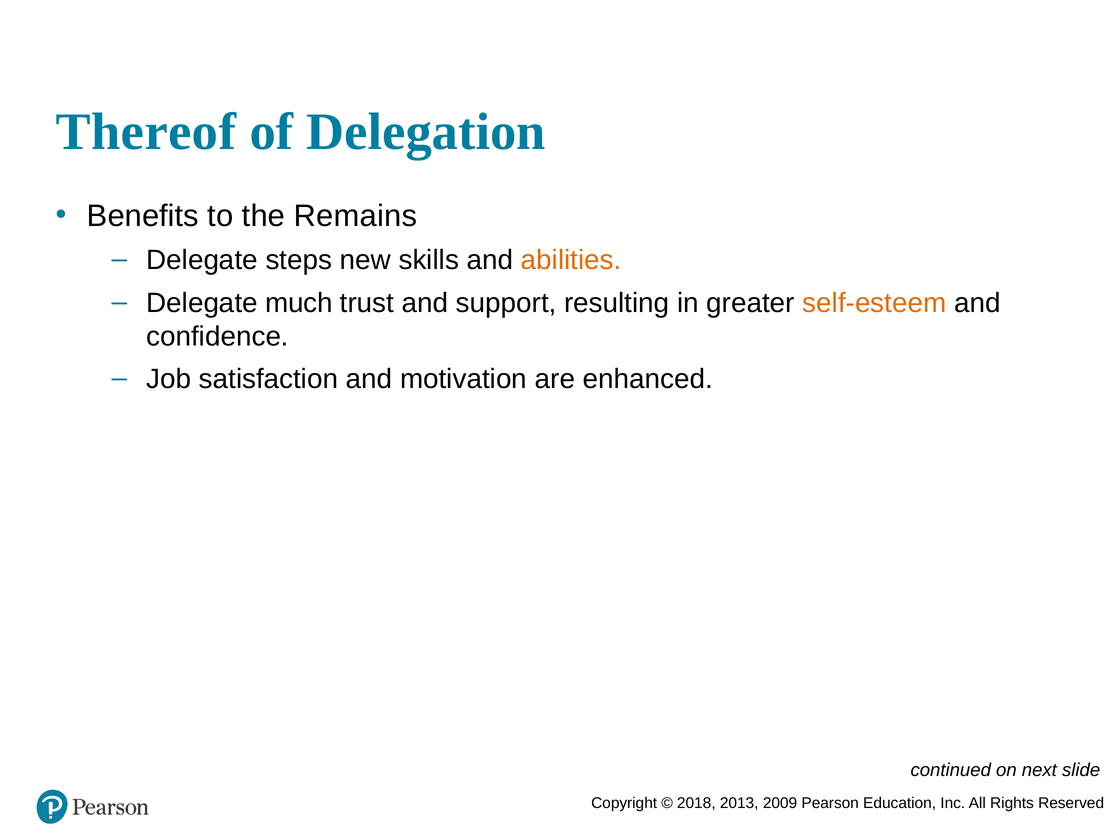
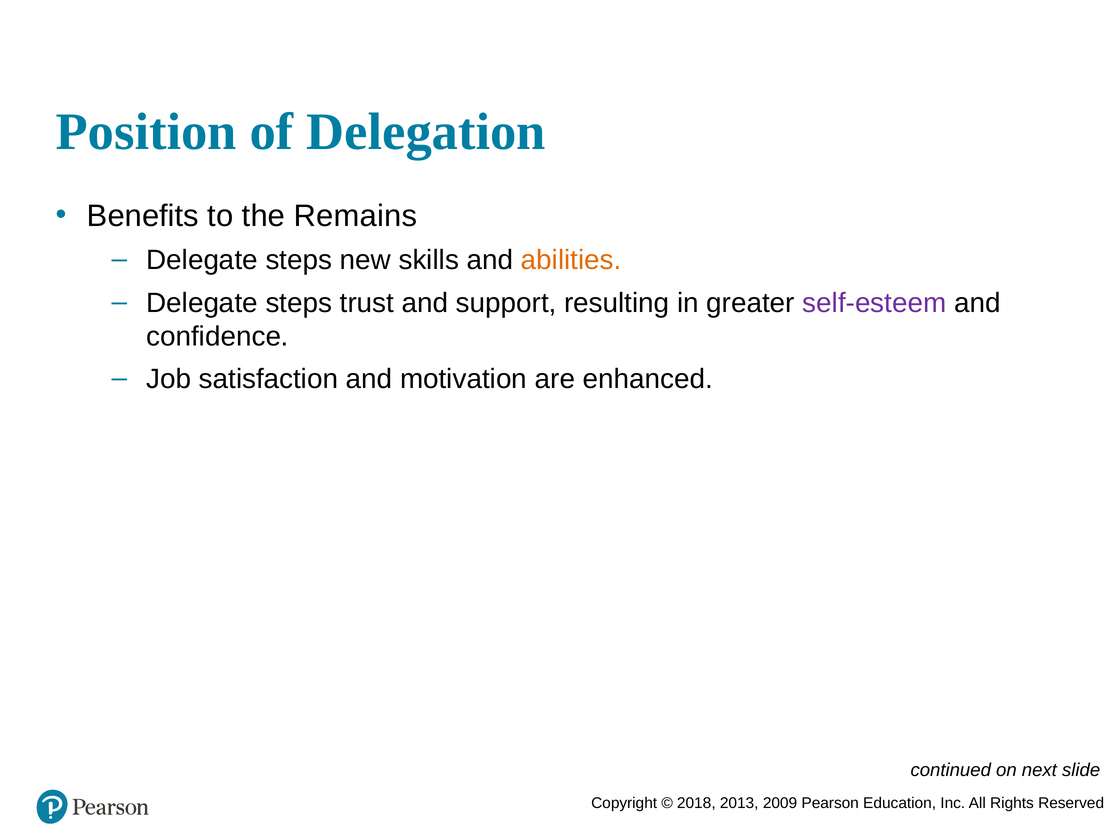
Thereof: Thereof -> Position (146, 132)
much: much -> steps (299, 303)
self-esteem colour: orange -> purple (874, 303)
